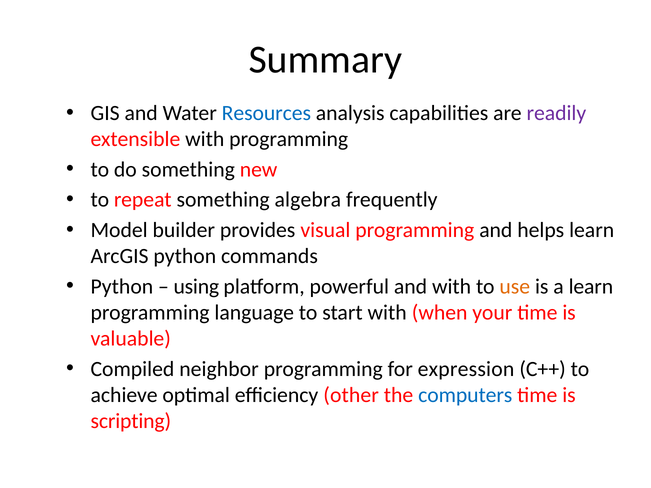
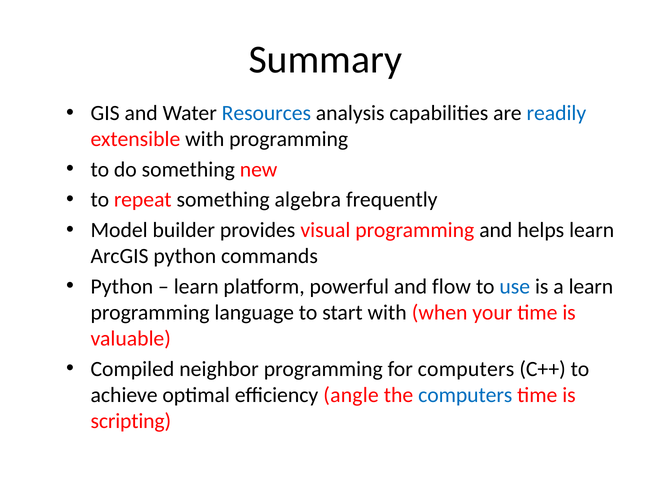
readily colour: purple -> blue (556, 113)
using: using -> learn (196, 287)
and with: with -> flow (451, 287)
use colour: orange -> blue (515, 287)
for expression: expression -> computers (466, 369)
other: other -> angle (351, 395)
